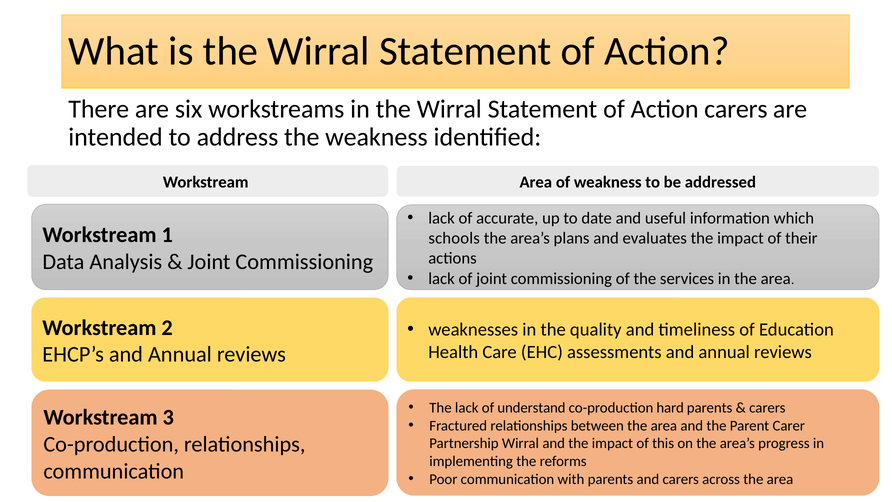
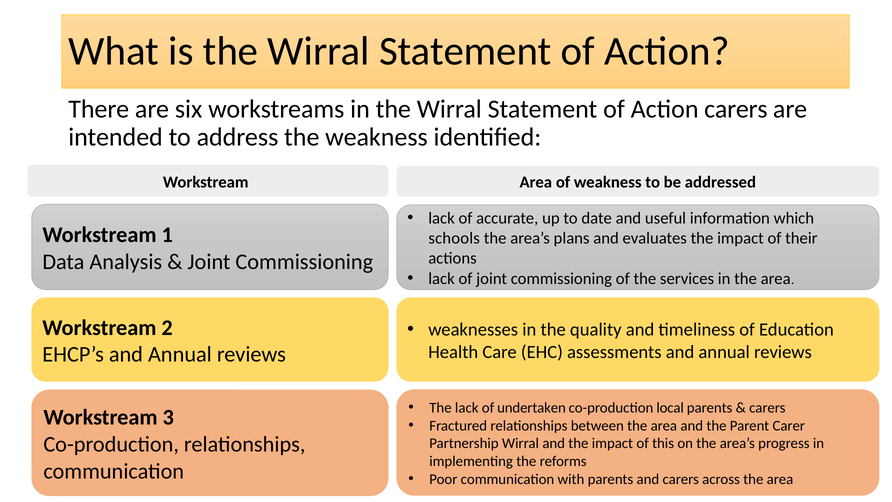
understand: understand -> undertaken (531, 408)
hard: hard -> local (670, 408)
